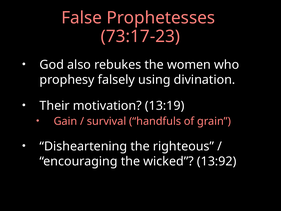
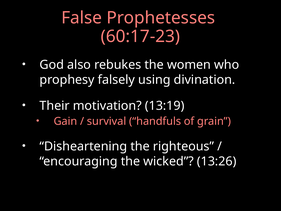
73:17-23: 73:17-23 -> 60:17-23 (140, 36)
13:92: 13:92 -> 13:26 (217, 161)
